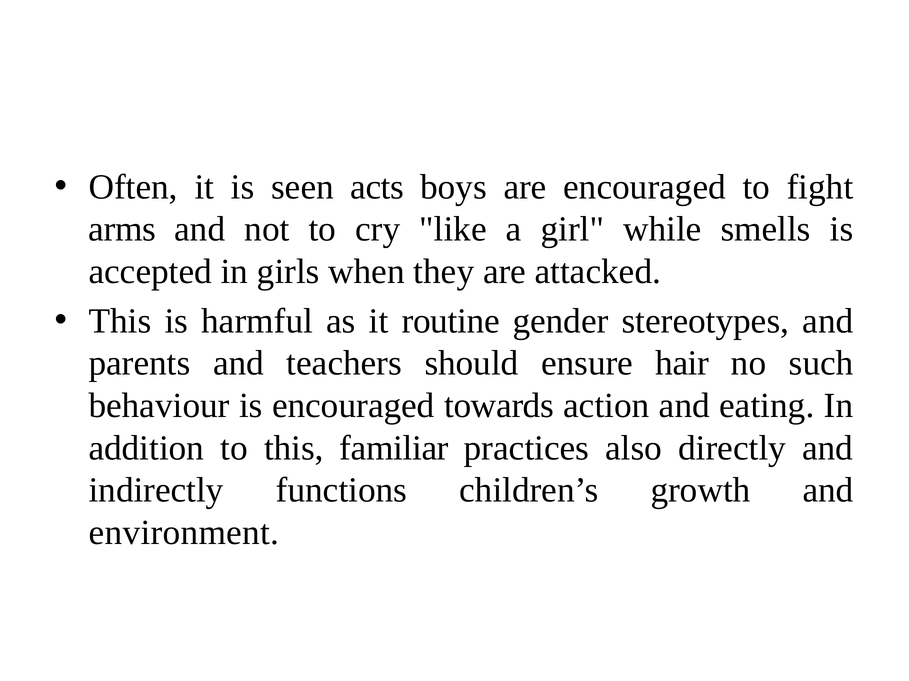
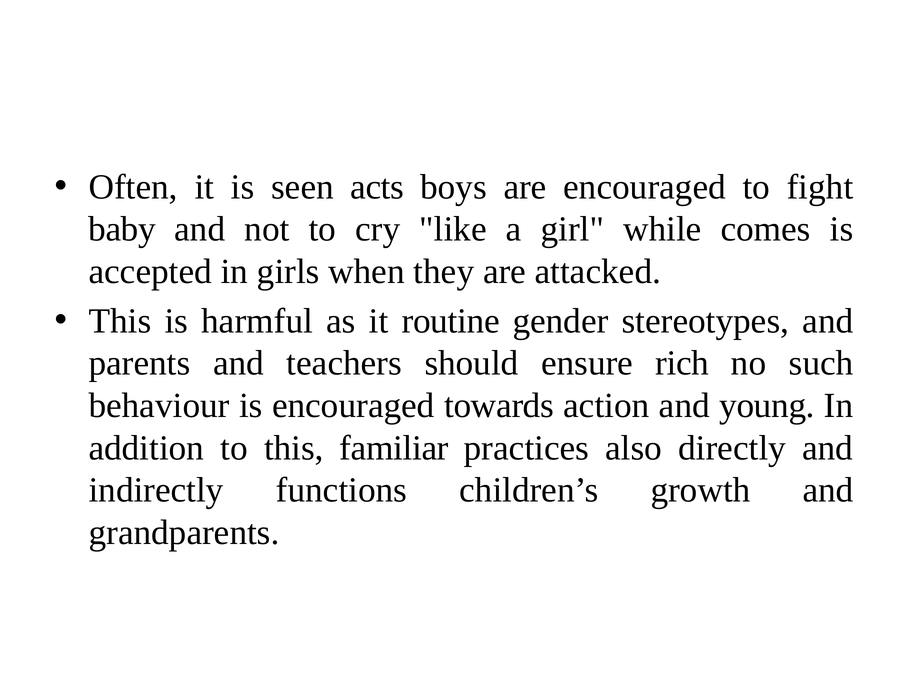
arms: arms -> baby (122, 230)
smells: smells -> comes (766, 230)
hair: hair -> rich (682, 364)
eating: eating -> young (767, 406)
environment: environment -> grandparents (184, 533)
